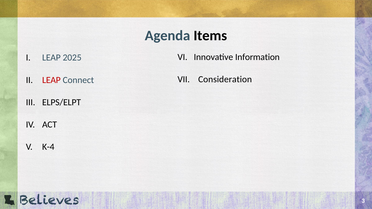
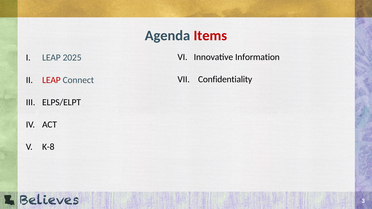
Items colour: black -> red (210, 36)
Consideration: Consideration -> Confidentiality (225, 79)
K-4: K-4 -> K-8 (48, 147)
